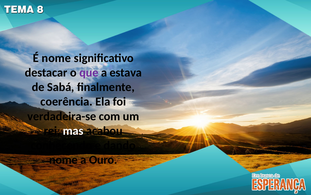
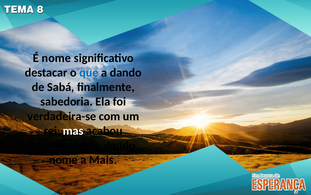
que colour: purple -> blue (89, 72)
a estava: estava -> dando (126, 72)
coerência: coerência -> sabedoria (67, 101)
Ouro: Ouro -> Mais (103, 159)
